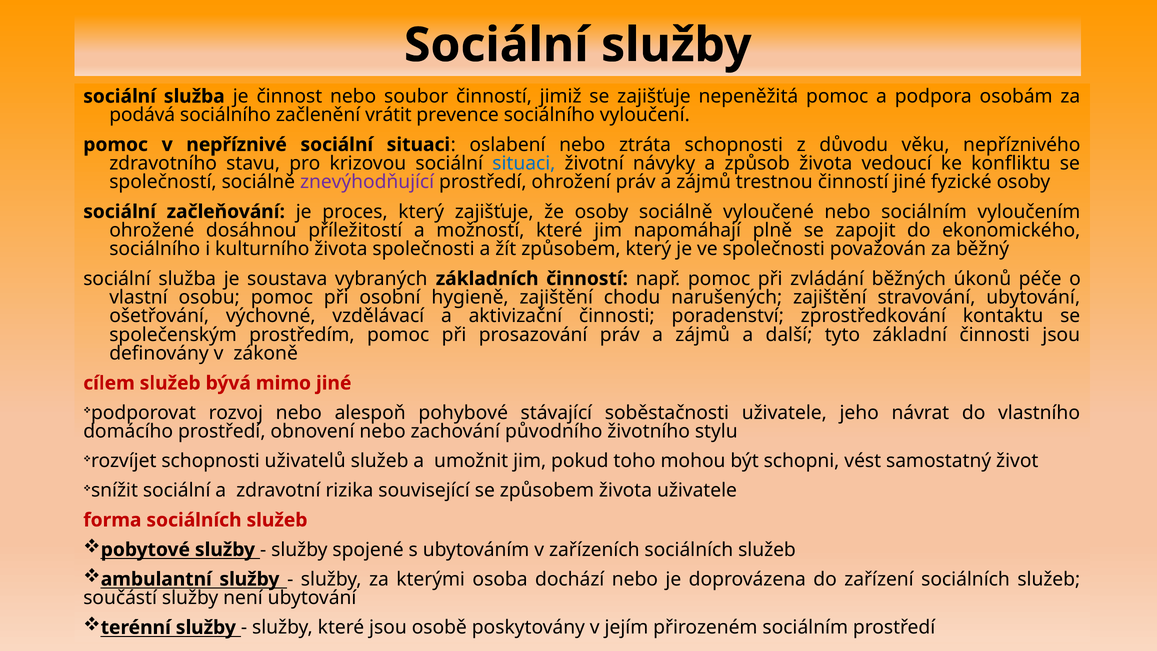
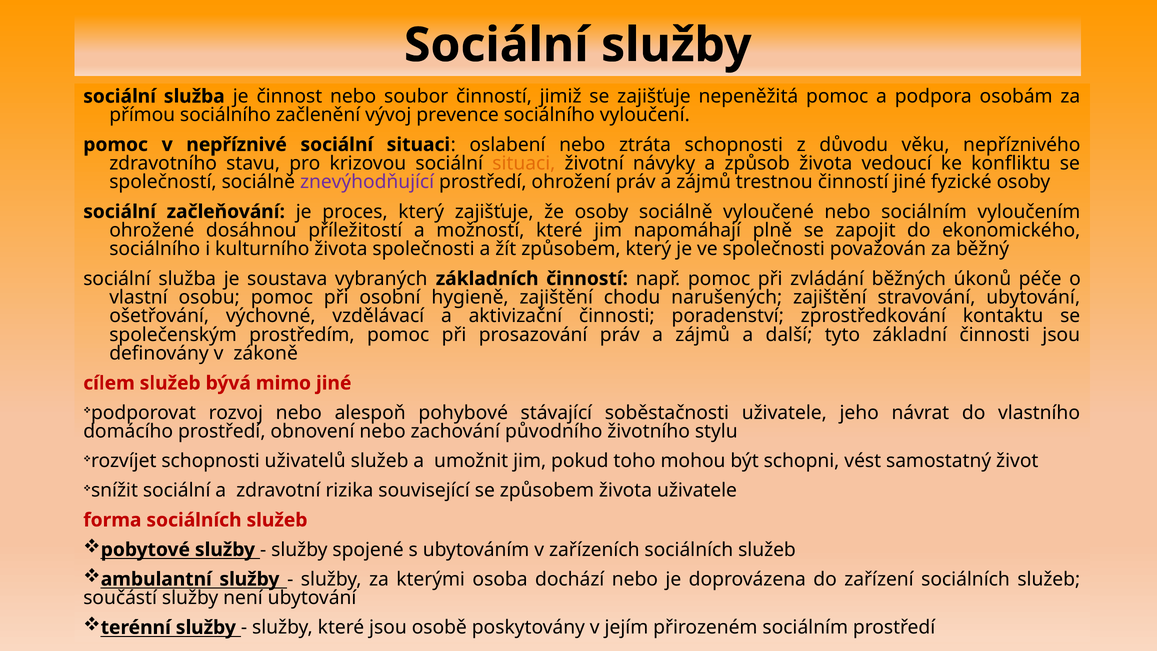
podává: podává -> přímou (142, 115)
vrátit: vrátit -> vývoj (388, 115)
situaci colour: blue -> orange (524, 163)
